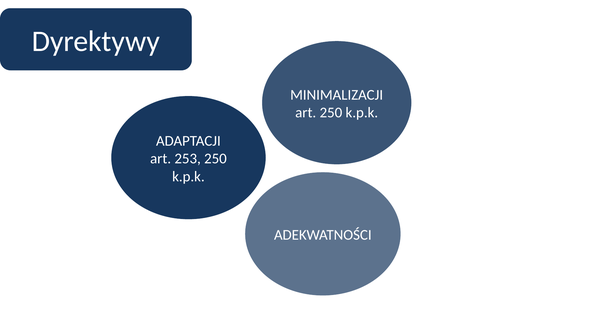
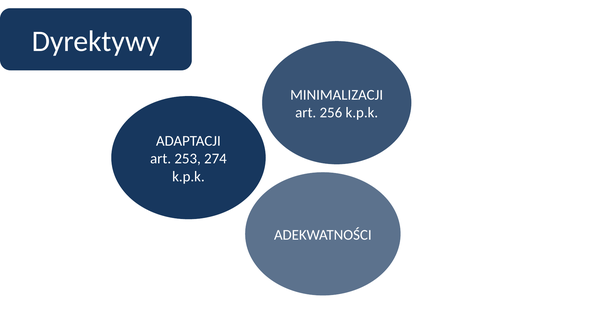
art 250: 250 -> 256 (331, 113)
253 250: 250 -> 274 (215, 159)
